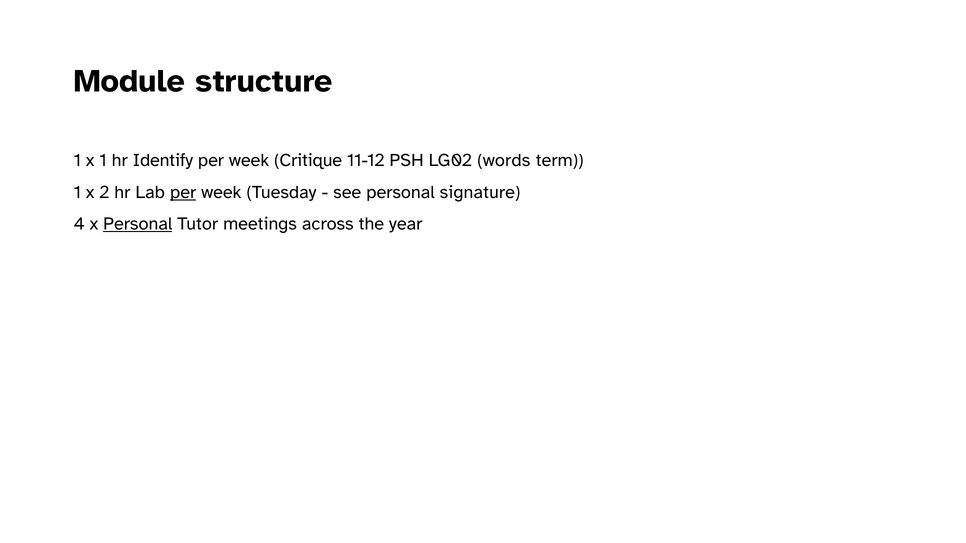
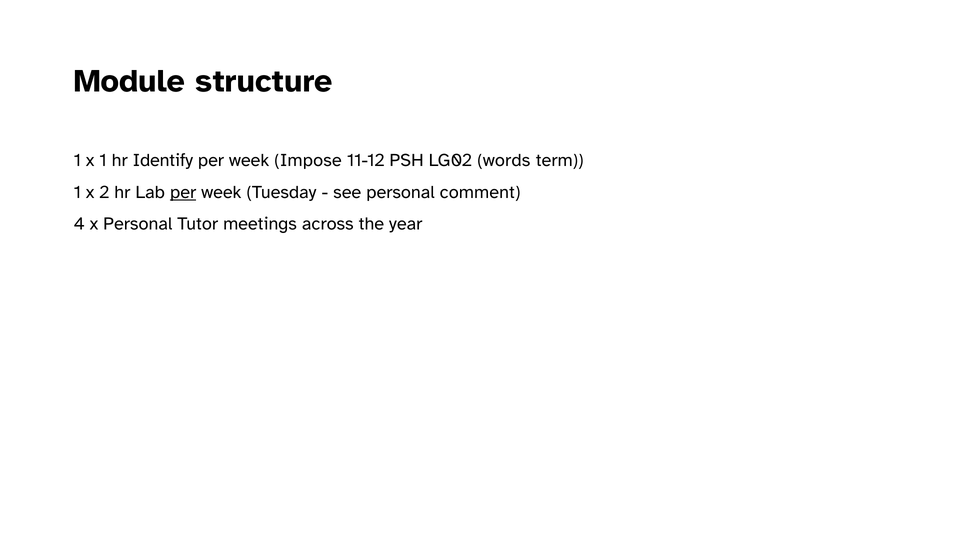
Critique: Critique -> Impose (308, 160)
signature: signature -> comment (480, 192)
Personal underline: present -> none (138, 224)
